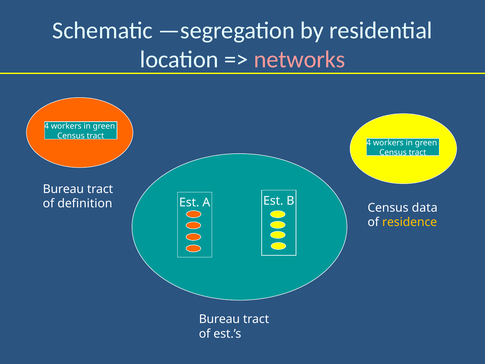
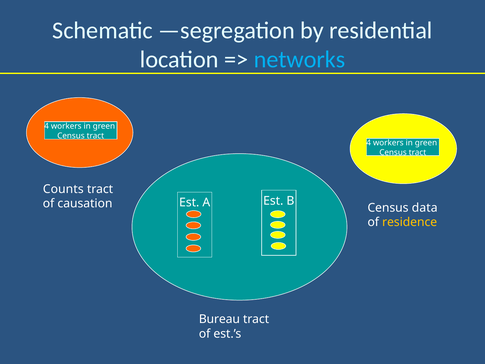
networks colour: pink -> light blue (299, 60)
Bureau: Bureau -> Counts (63, 189)
definition: definition -> causation (85, 203)
